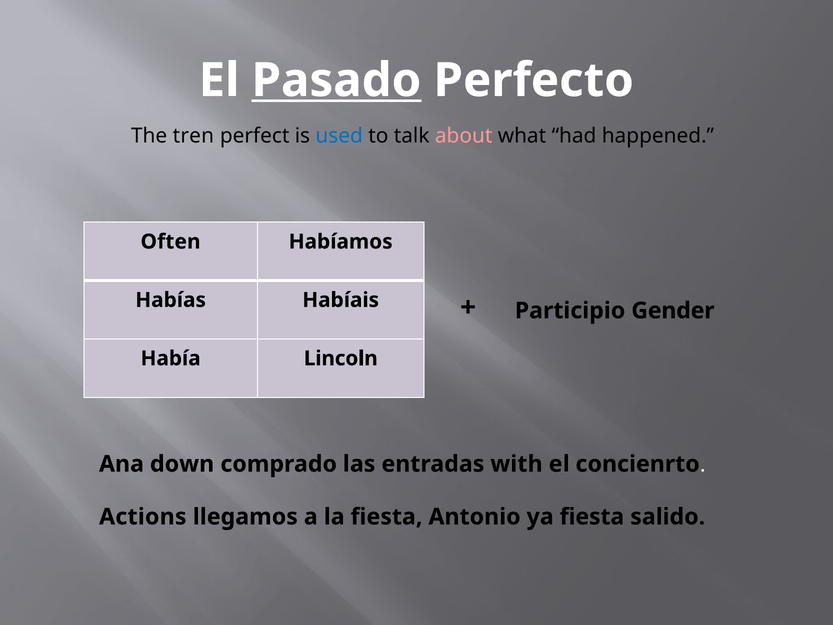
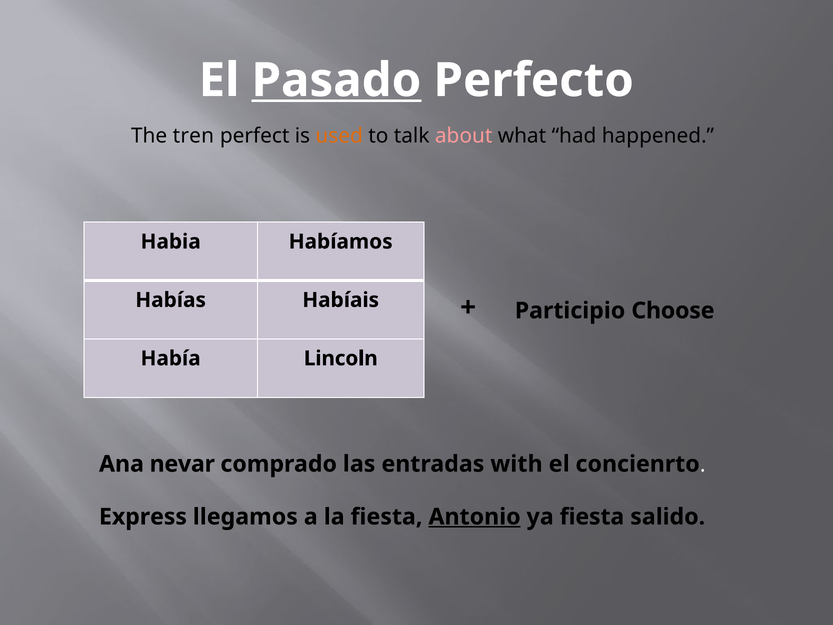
used colour: blue -> orange (339, 136)
Often: Often -> Habia (171, 242)
Gender: Gender -> Choose (673, 311)
down: down -> nevar (182, 464)
Actions: Actions -> Express (143, 517)
Antonio underline: none -> present (475, 517)
